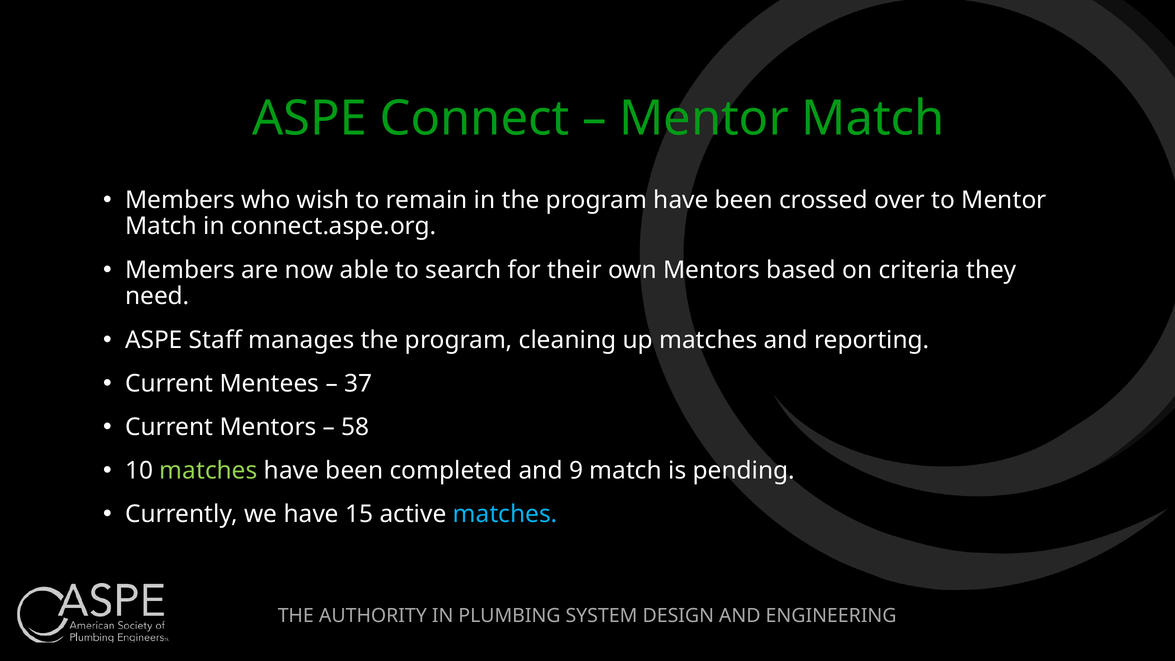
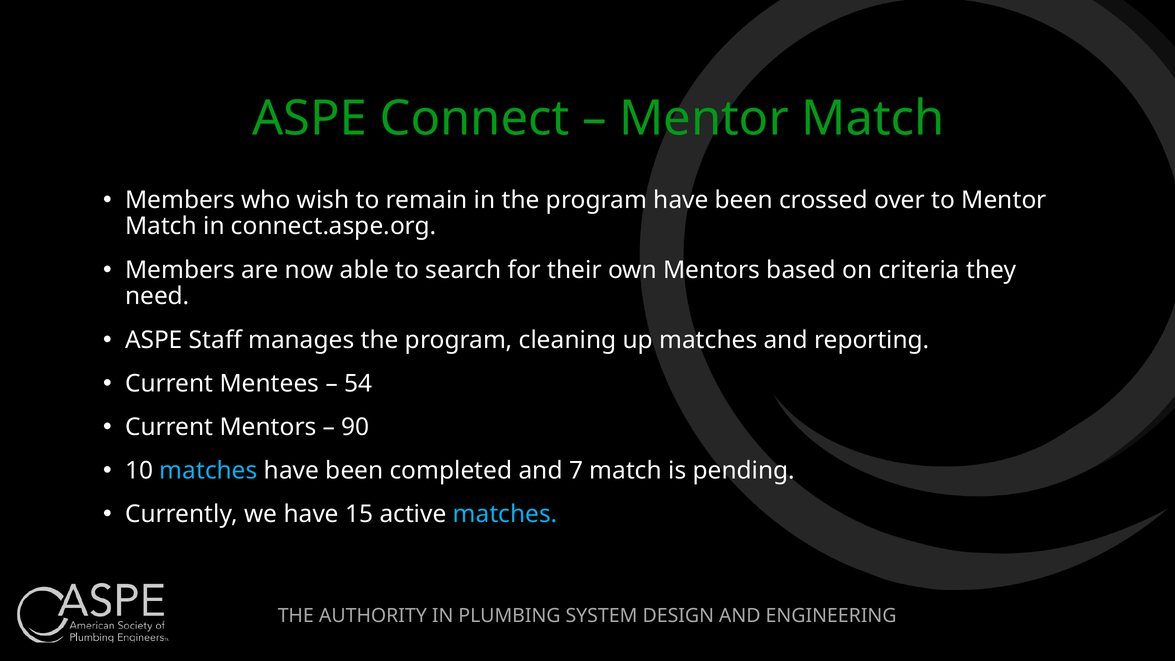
37: 37 -> 54 (358, 384)
58: 58 -> 90 (355, 427)
matches colour: light green -> light blue (208, 471)
9: 9 -> 7 (576, 471)
